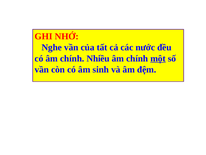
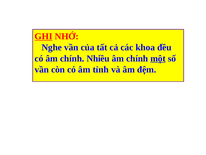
GHI underline: none -> present (44, 36)
nước: nước -> khoa (145, 47)
sinh: sinh -> tỉnh (101, 69)
